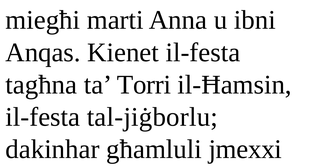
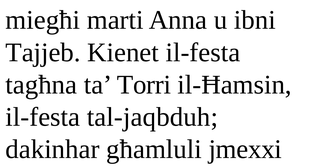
Anqas: Anqas -> Tajjeb (43, 52)
tal-jiġborlu: tal-jiġborlu -> tal-jaqbduh (152, 117)
